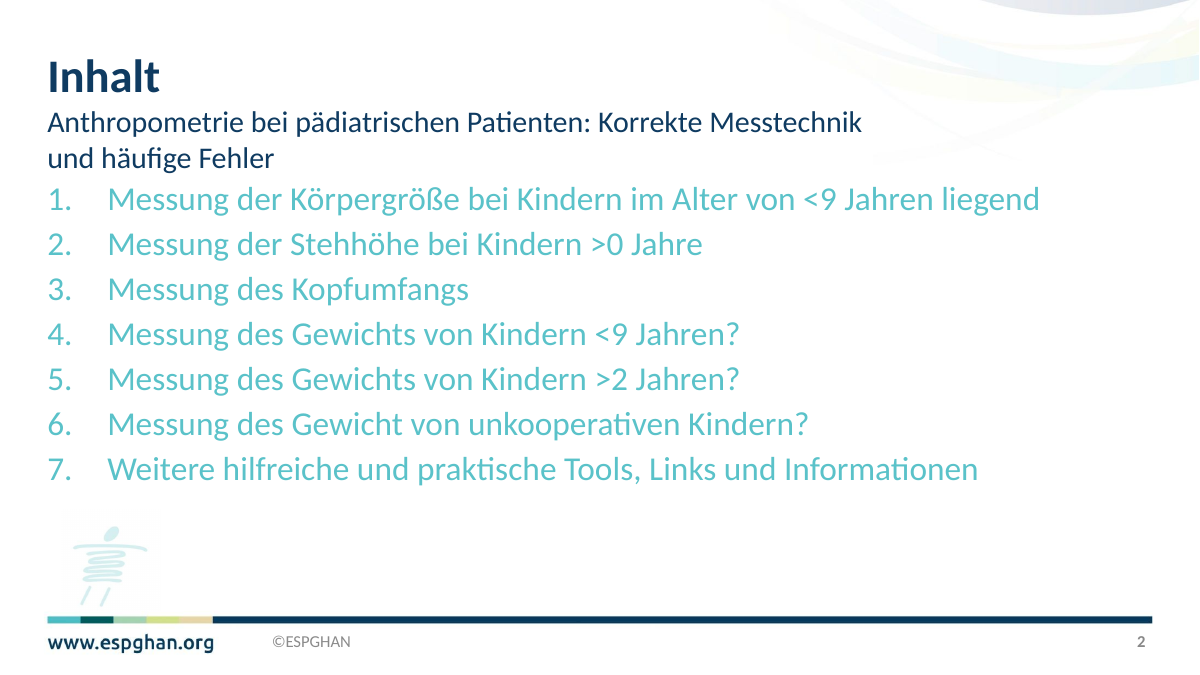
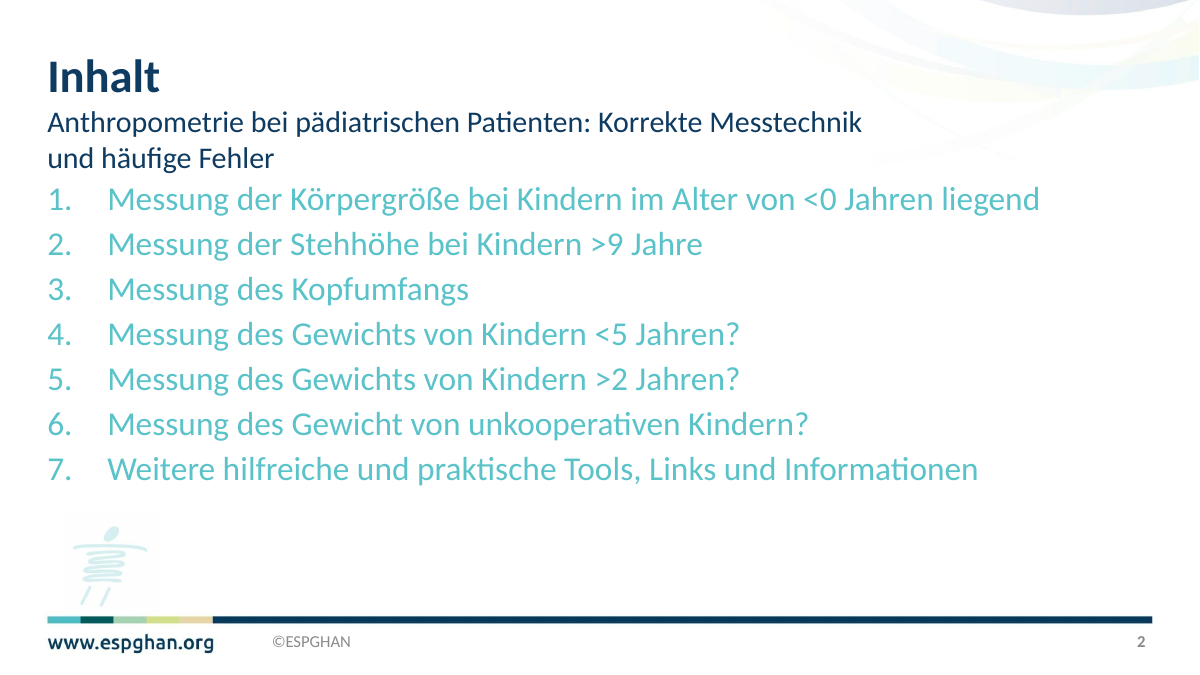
von <9: <9 -> <0 (820, 199)
>0: >0 -> >9 (607, 244)
Kindern <9: <9 -> <5 (611, 334)
